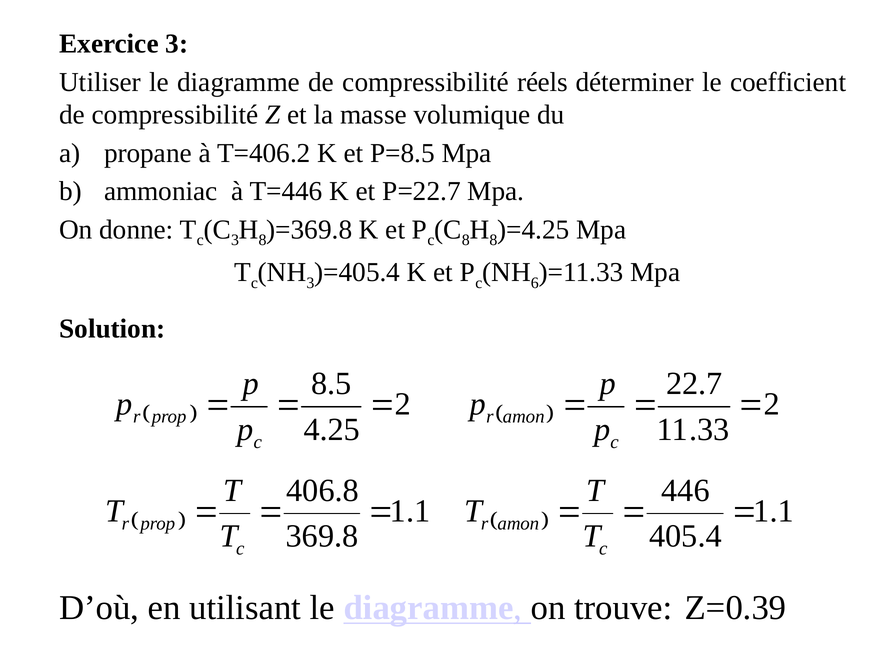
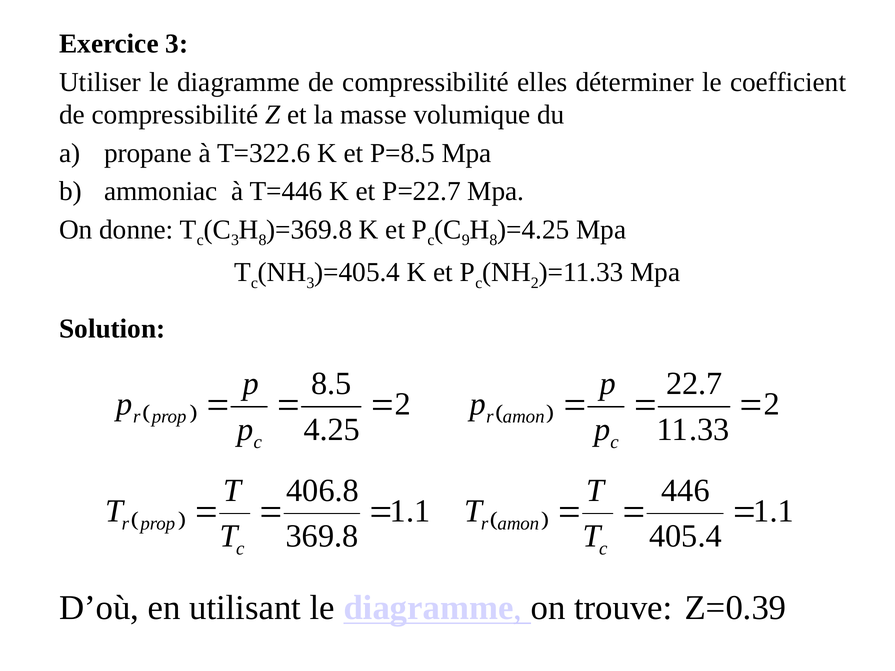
réels: réels -> elles (542, 82)
T=406.2: T=406.2 -> T=322.6 (264, 153)
8: 8 -> 9 (466, 240)
6: 6 -> 2 (535, 283)
